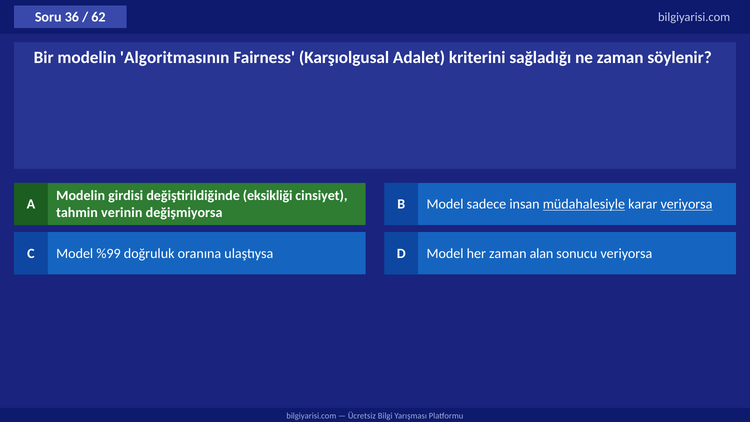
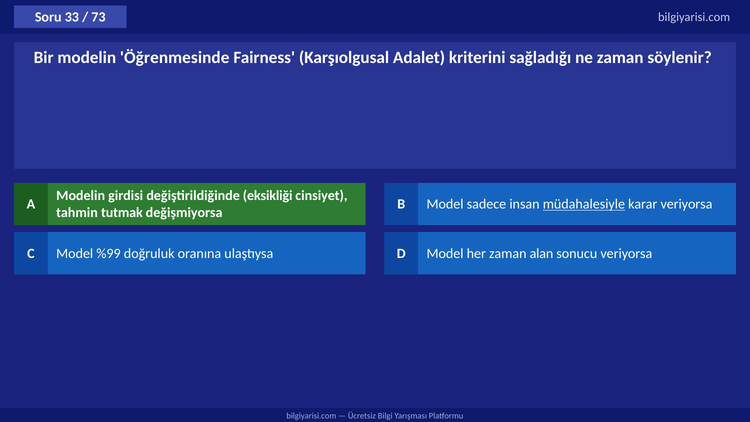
36: 36 -> 33 (72, 17)
62: 62 -> 73 (98, 17)
Algoritmasının: Algoritmasının -> Öğrenmesinde (175, 58)
veriyorsa underline: present -> none (686, 204)
verinin: verinin -> tutmak (122, 213)
